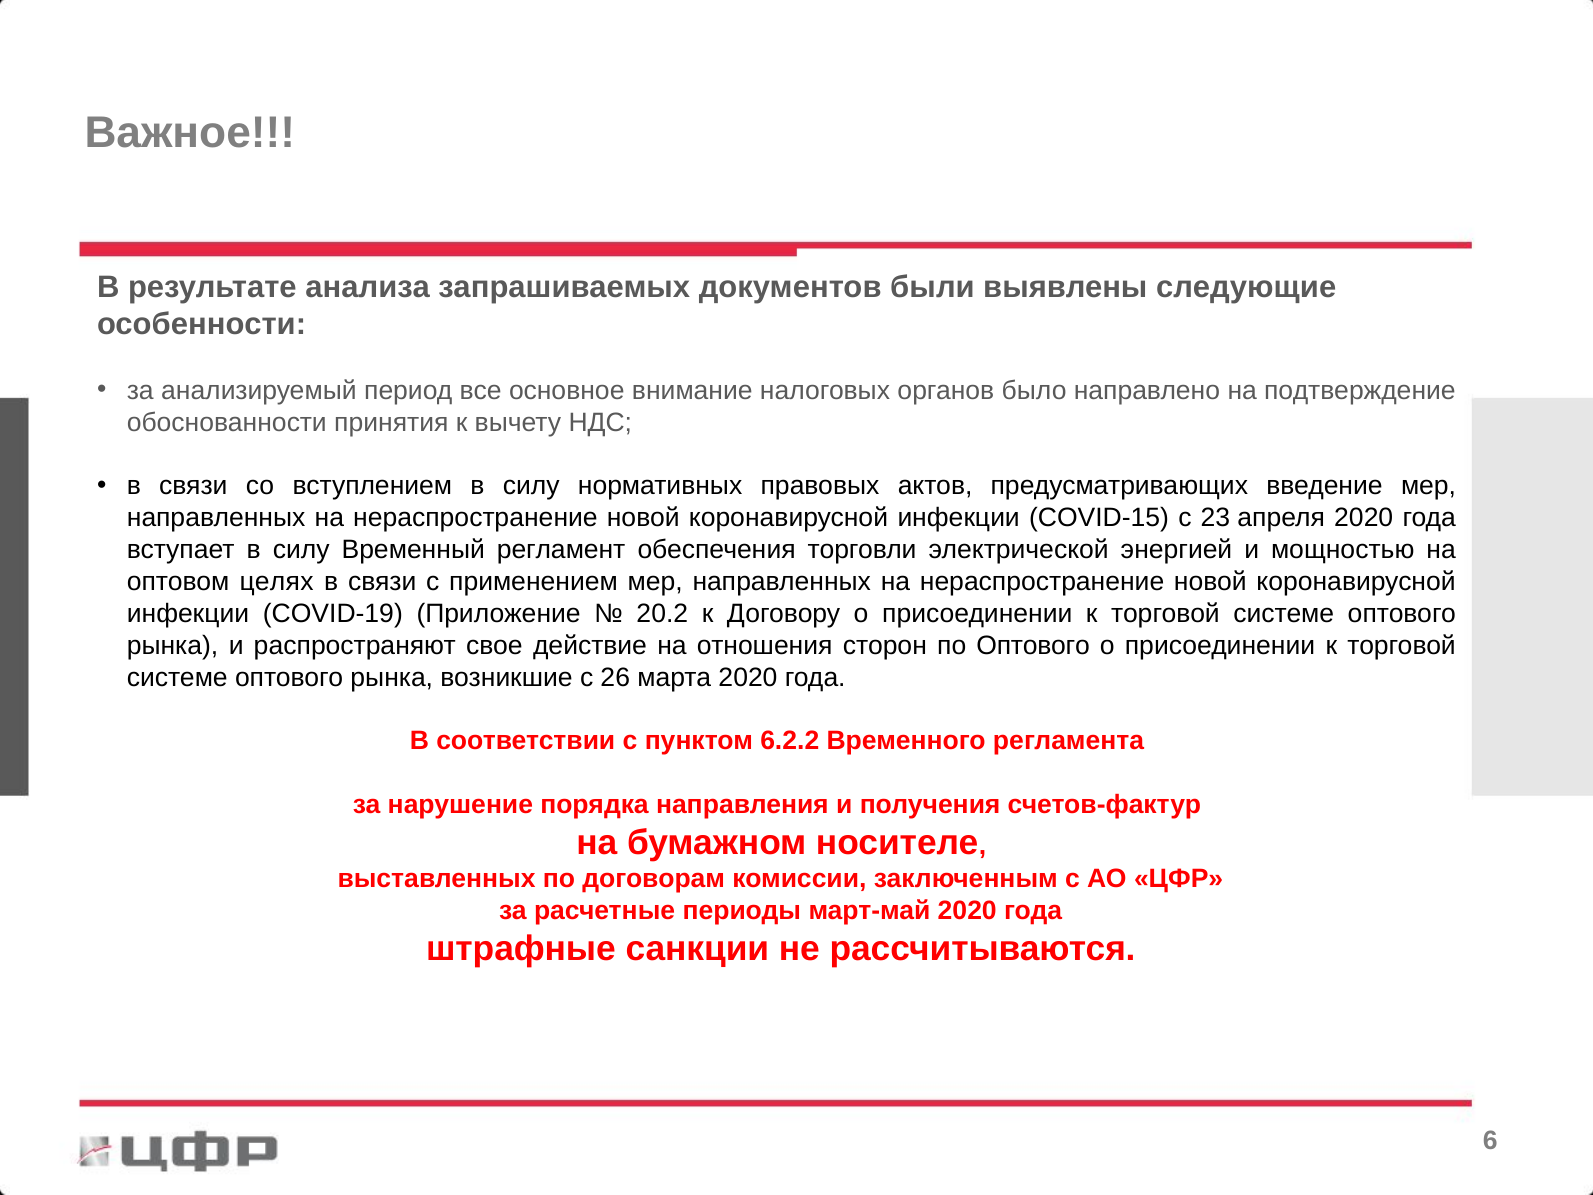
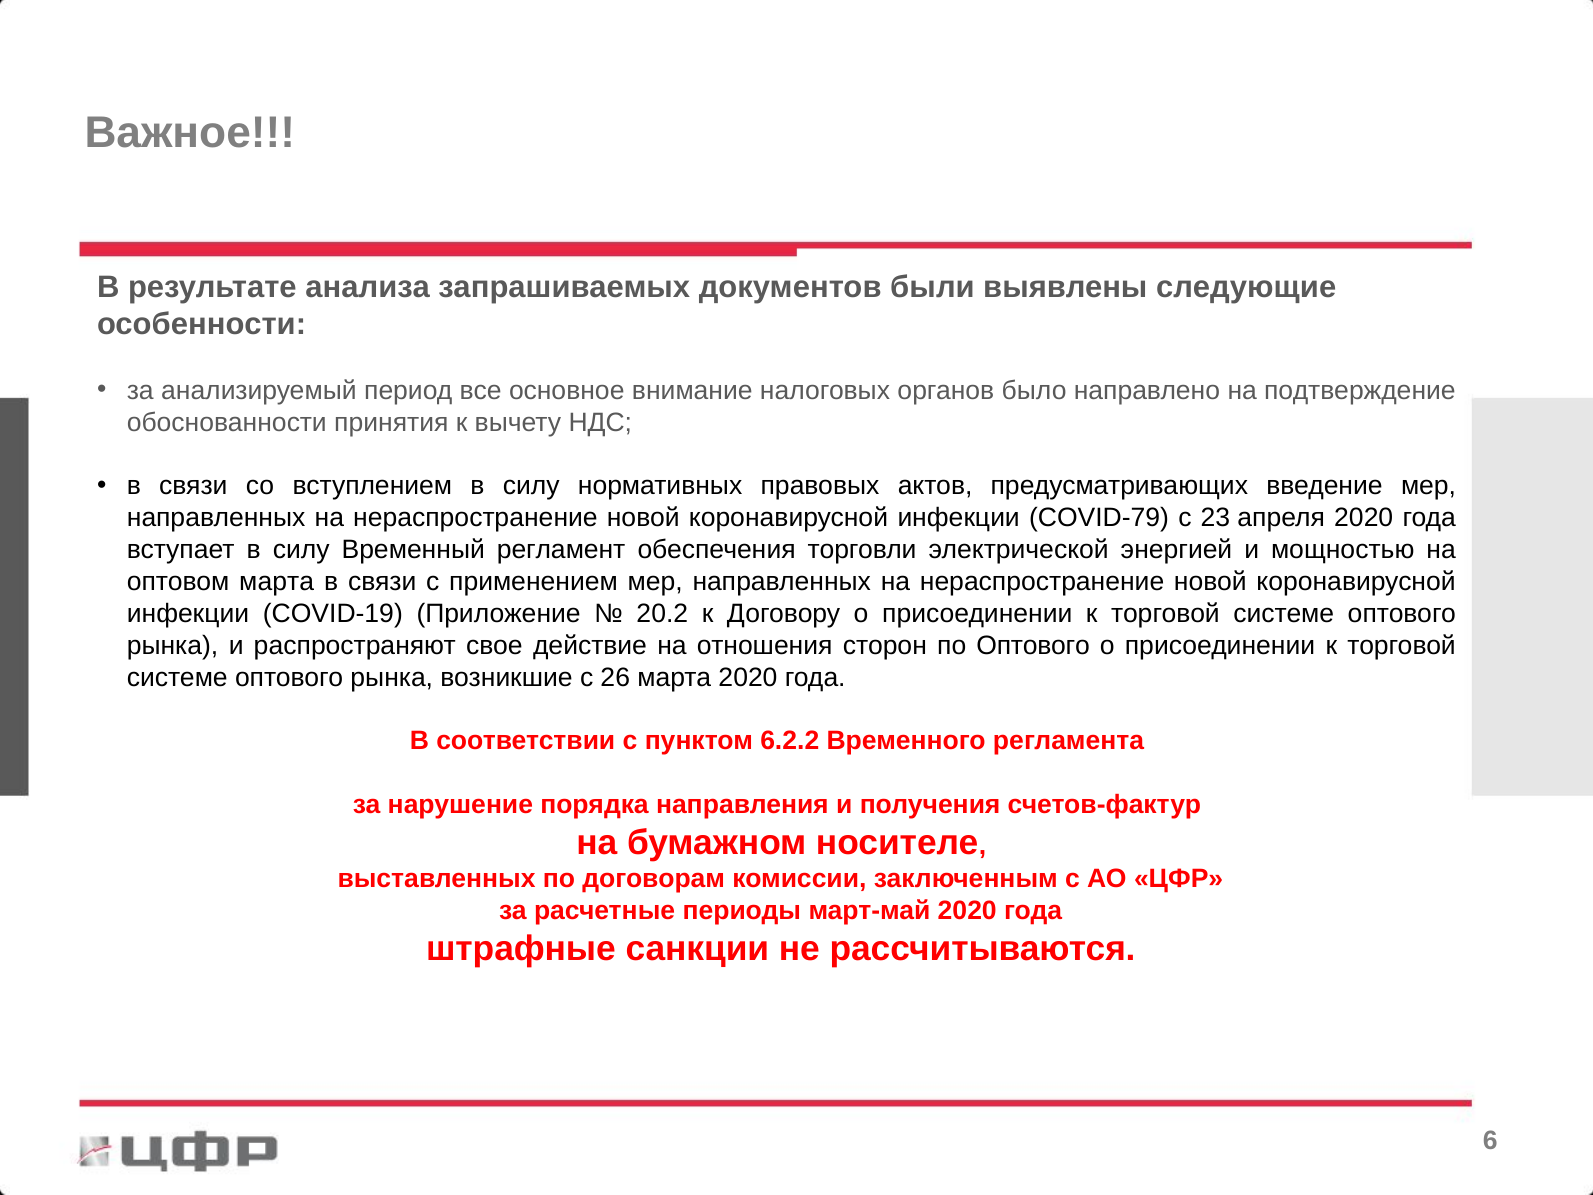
COVID-15: COVID-15 -> COVID-79 (1099, 518)
оптовом целях: целях -> марта (277, 582)
